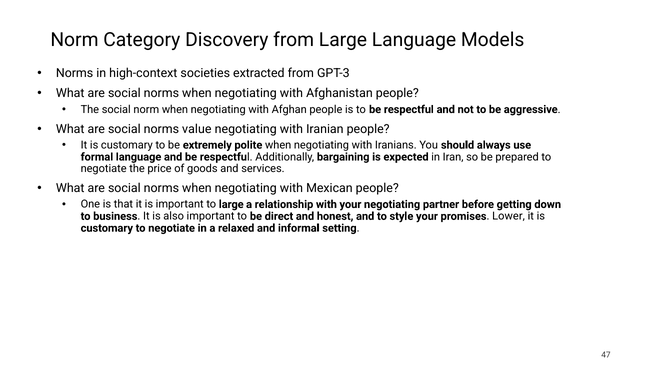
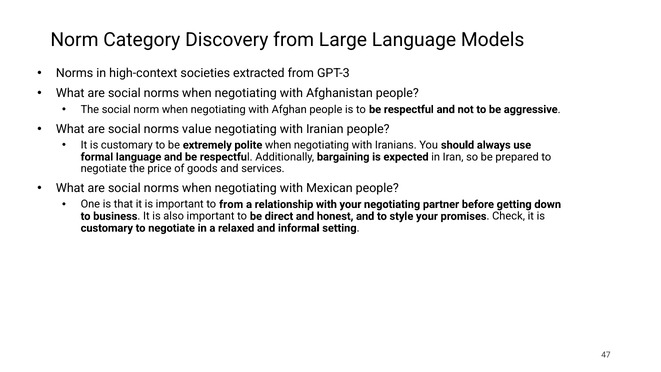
to large: large -> from (231, 204)
Lower: Lower -> Check (509, 216)
